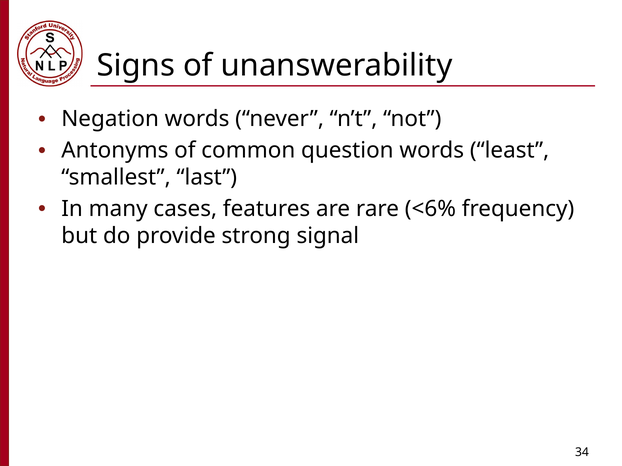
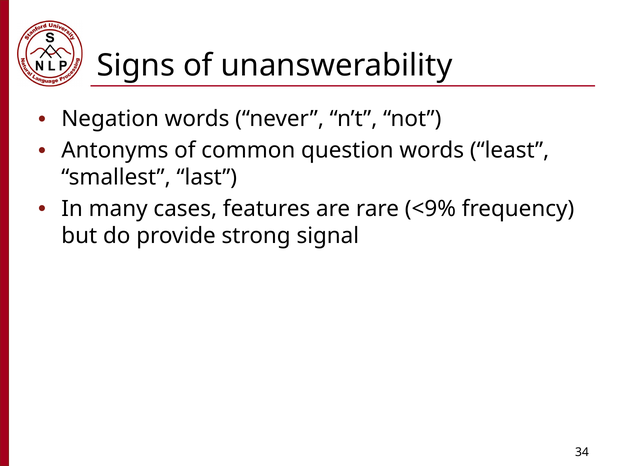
<6%: <6% -> <9% (430, 209)
